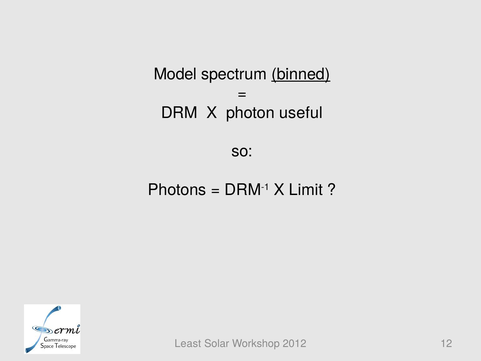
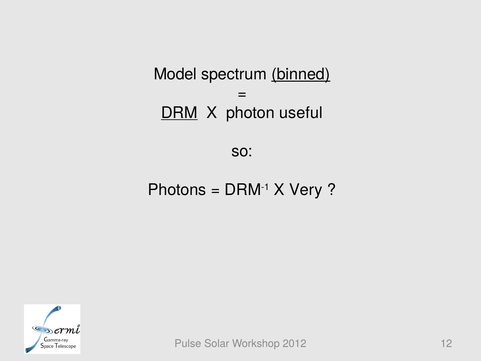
DRM underline: none -> present (179, 113)
Limit: Limit -> Very (306, 190)
Least: Least -> Pulse (188, 343)
